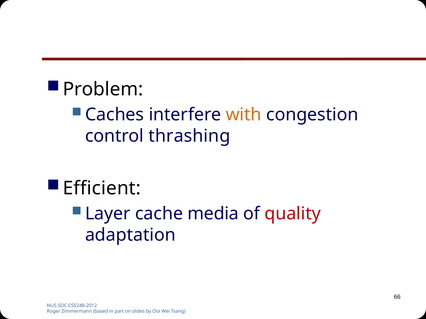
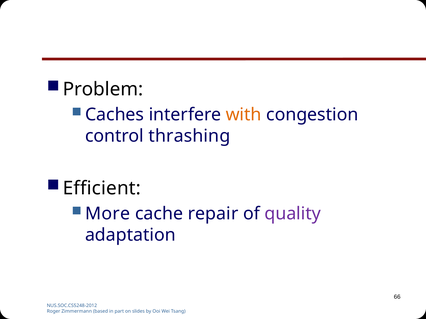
Layer: Layer -> More (108, 214)
media: media -> repair (213, 214)
quality colour: red -> purple (293, 214)
